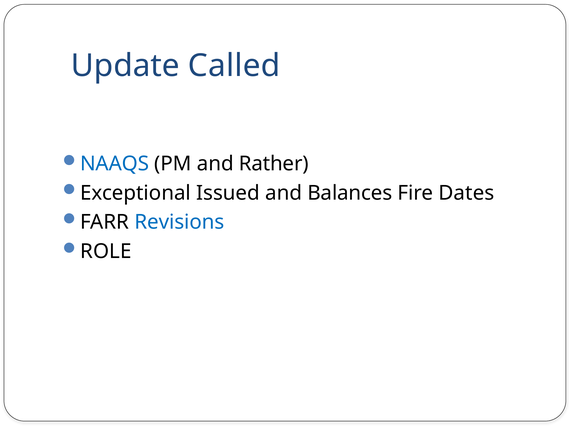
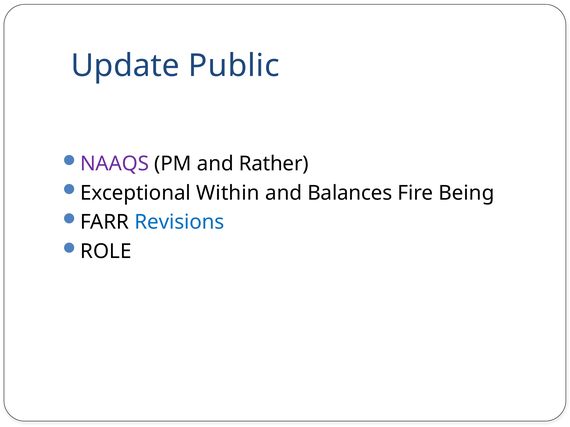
Called: Called -> Public (234, 66)
NAAQS colour: blue -> purple (115, 164)
Issued: Issued -> Within (228, 193)
Dates: Dates -> Being (466, 193)
